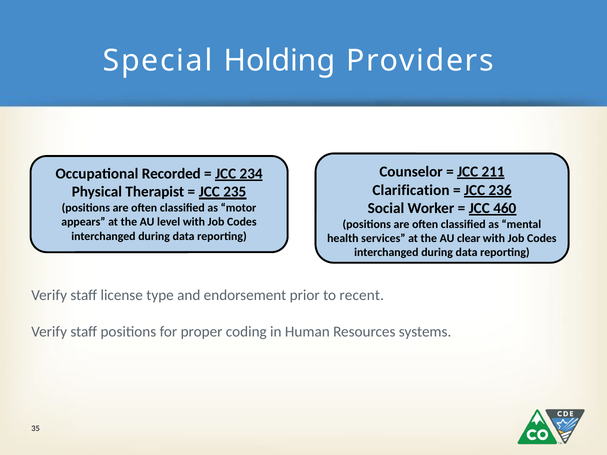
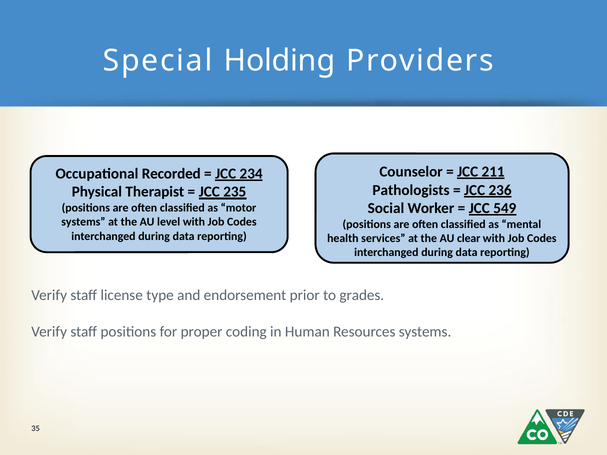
Clarification: Clarification -> Pathologists (411, 190)
460: 460 -> 549 (505, 208)
appears: appears -> systems (83, 222)
recent: recent -> grades (362, 295)
